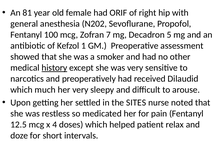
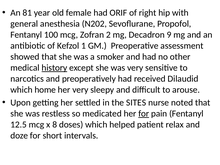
7: 7 -> 2 (108, 35)
5: 5 -> 9 (169, 35)
much: much -> home (45, 90)
for underline: none -> present (144, 114)
4: 4 -> 8 (55, 125)
